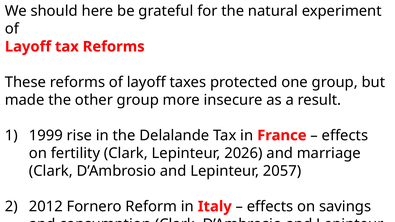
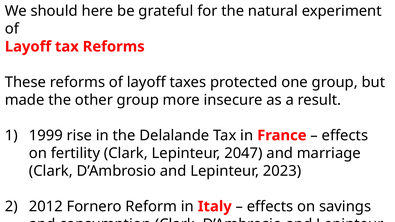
2026: 2026 -> 2047 (243, 153)
2057: 2057 -> 2023 (282, 171)
